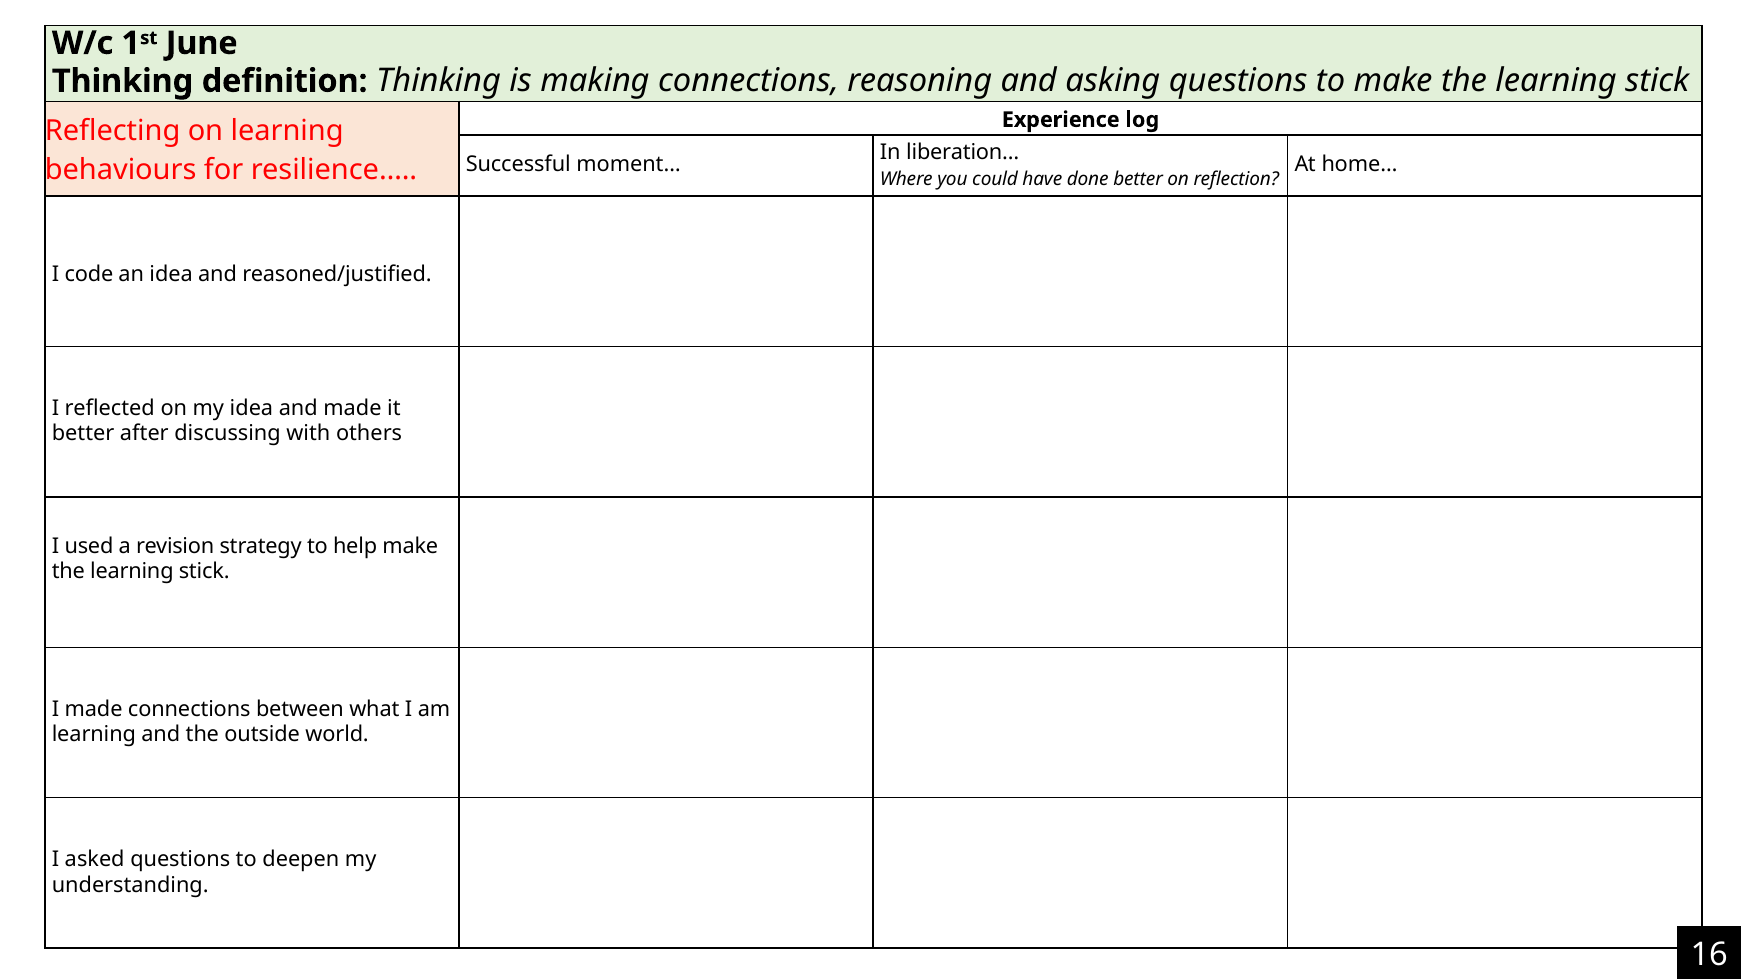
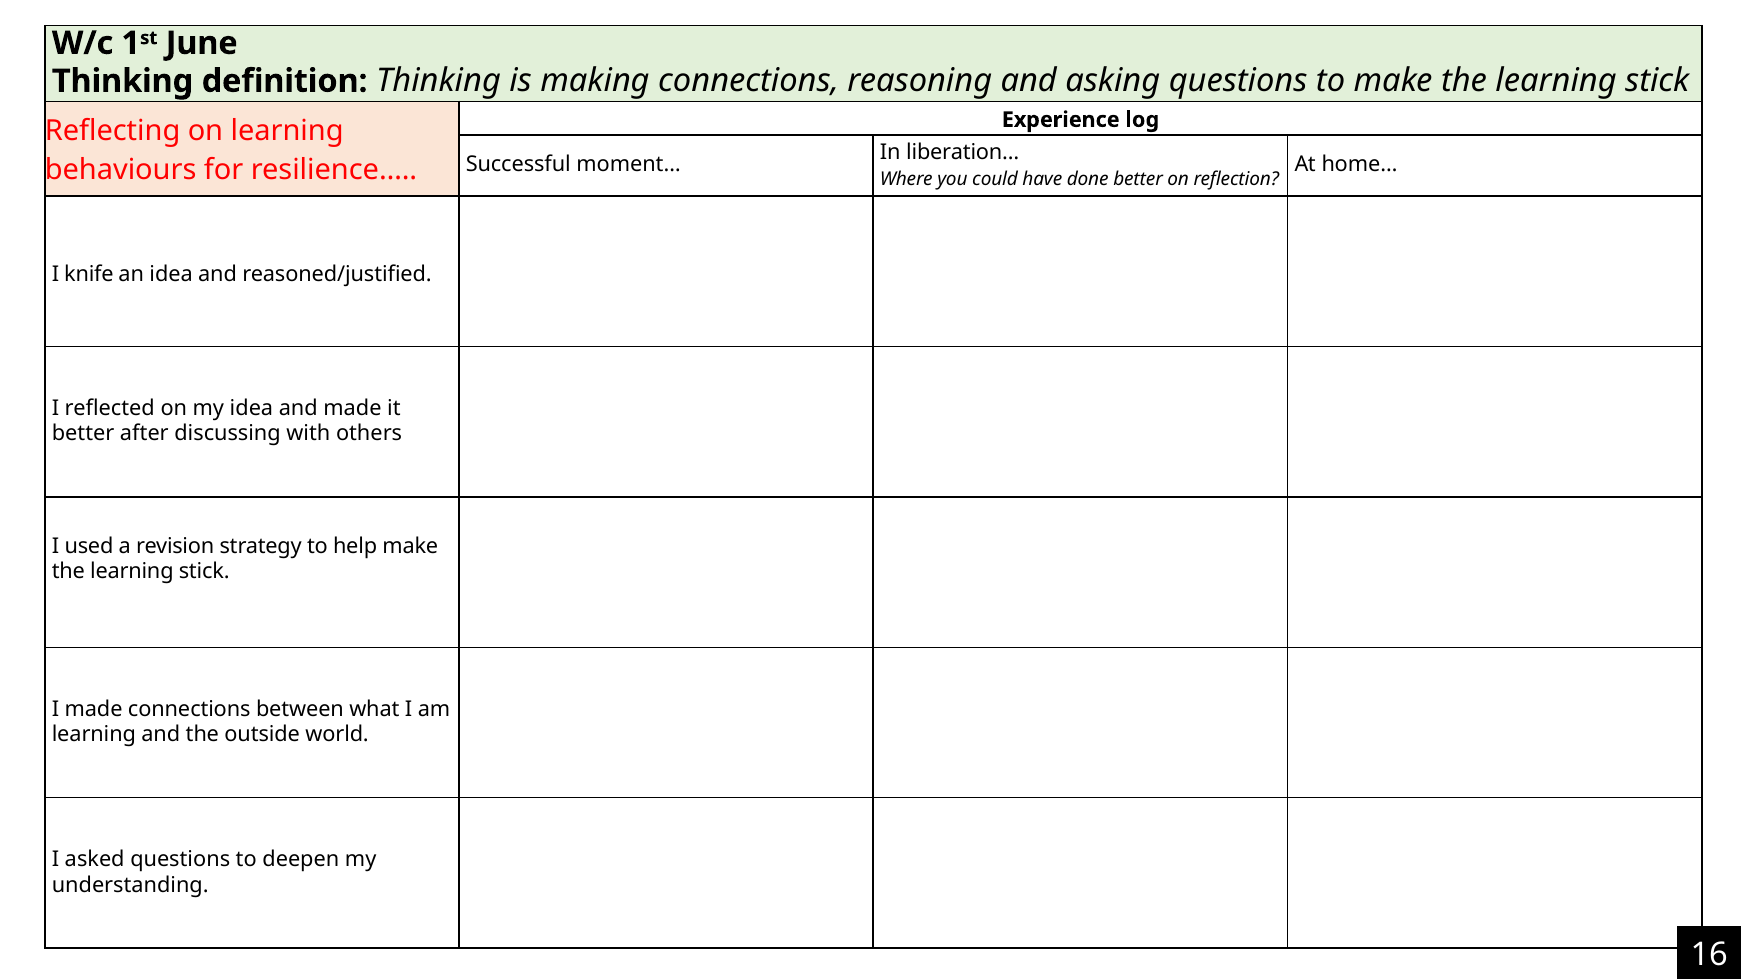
code: code -> knife (89, 275)
